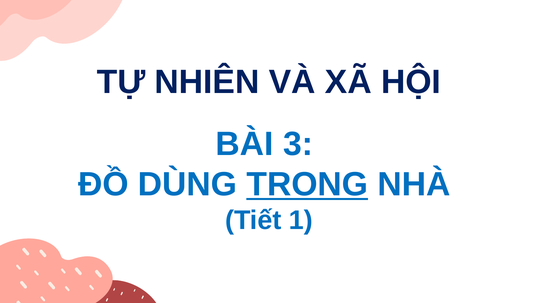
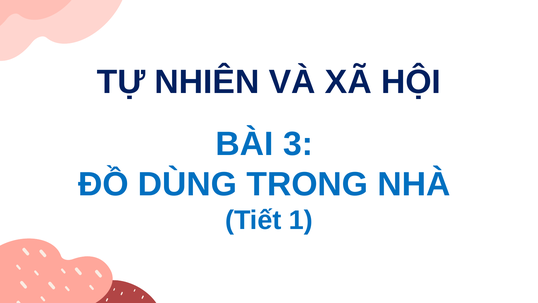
TRONG underline: present -> none (307, 185)
